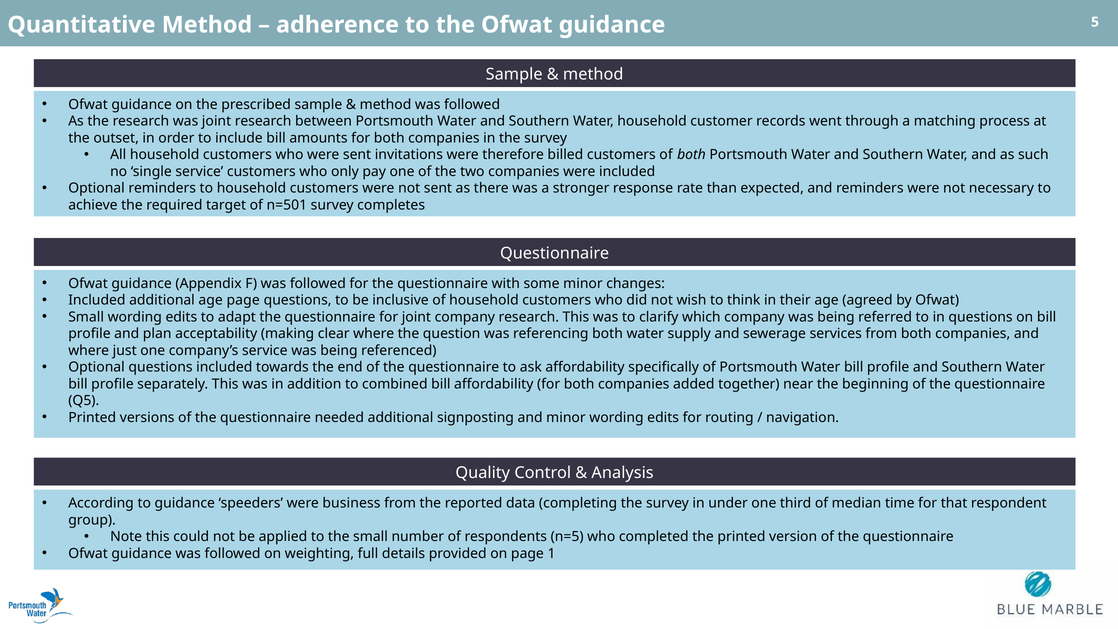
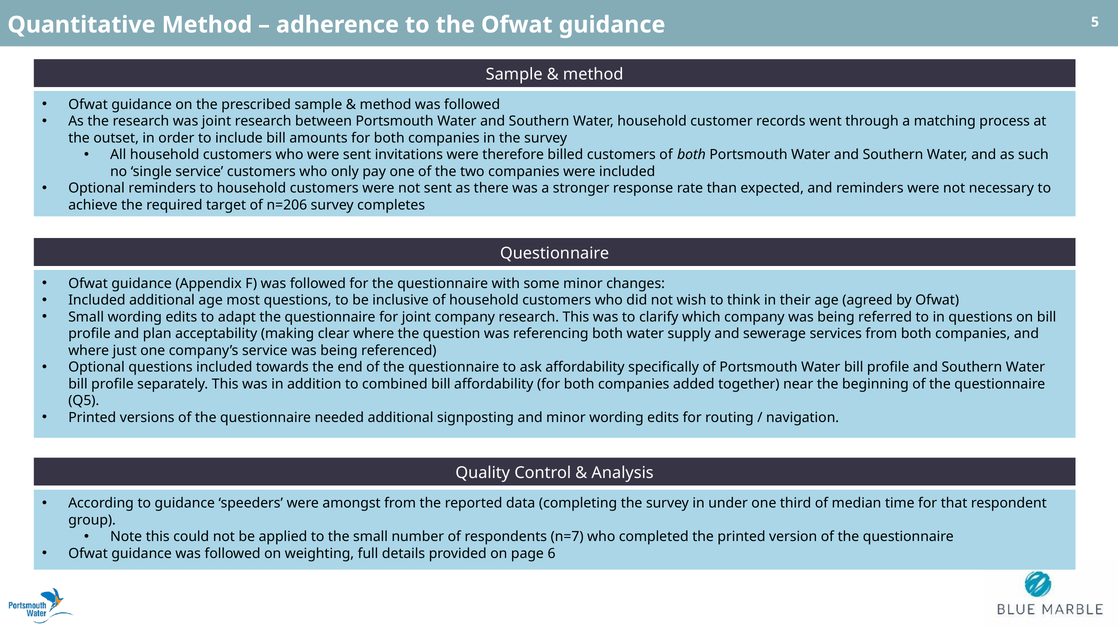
n=501: n=501 -> n=206 (287, 205)
age page: page -> most (243, 300)
business: business -> amongst (352, 503)
n=5: n=5 -> n=7 (567, 537)
1: 1 -> 6 (552, 553)
